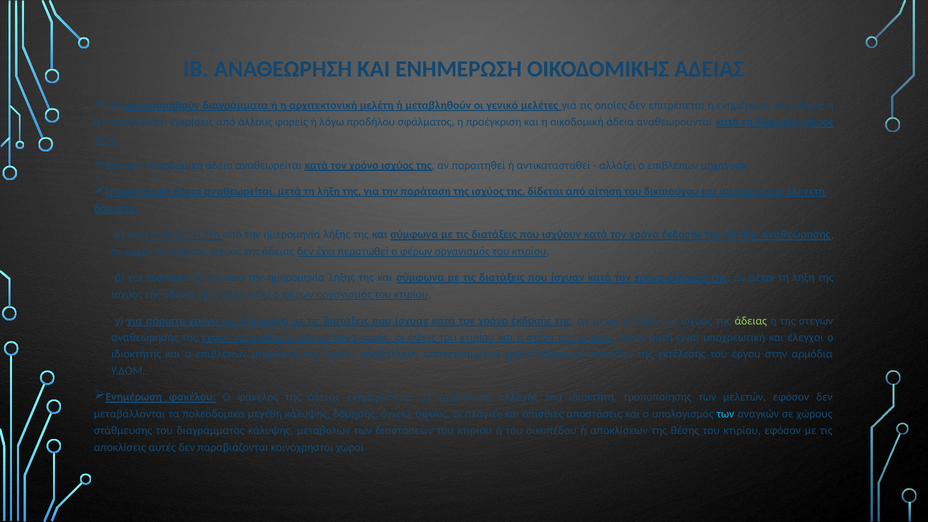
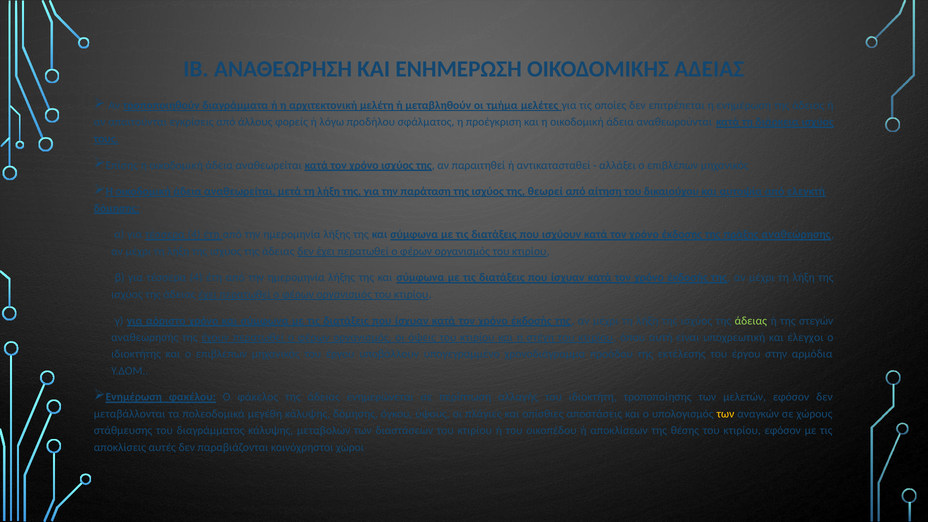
γενικό: γενικό -> τμήμα (502, 105)
δίδεται: δίδεται -> θεωρεί (545, 192)
των colour: light blue -> yellow (726, 414)
